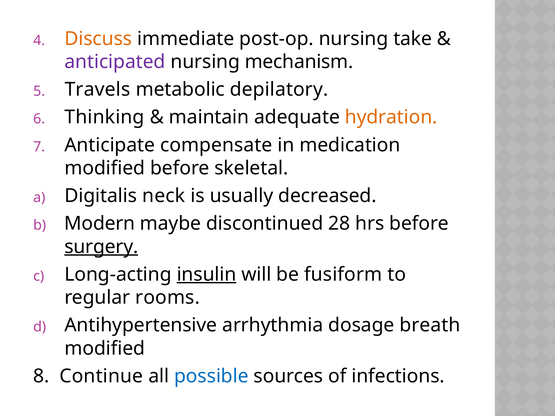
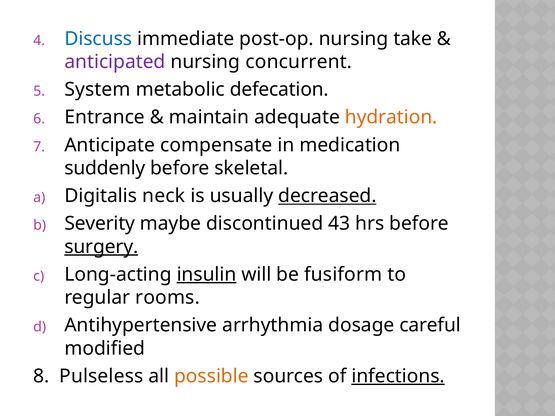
Discuss colour: orange -> blue (98, 39)
mechanism: mechanism -> concurrent (299, 62)
Travels: Travels -> System (98, 90)
depilatory: depilatory -> defecation (279, 90)
Thinking: Thinking -> Entrance (105, 117)
modified: modified -> suddenly (105, 168)
decreased underline: none -> present (327, 196)
Modern: Modern -> Severity (100, 224)
28: 28 -> 43 (339, 224)
breath: breath -> careful (430, 325)
Continue: Continue -> Pulseless (101, 376)
possible colour: blue -> orange (211, 376)
infections underline: none -> present (398, 376)
